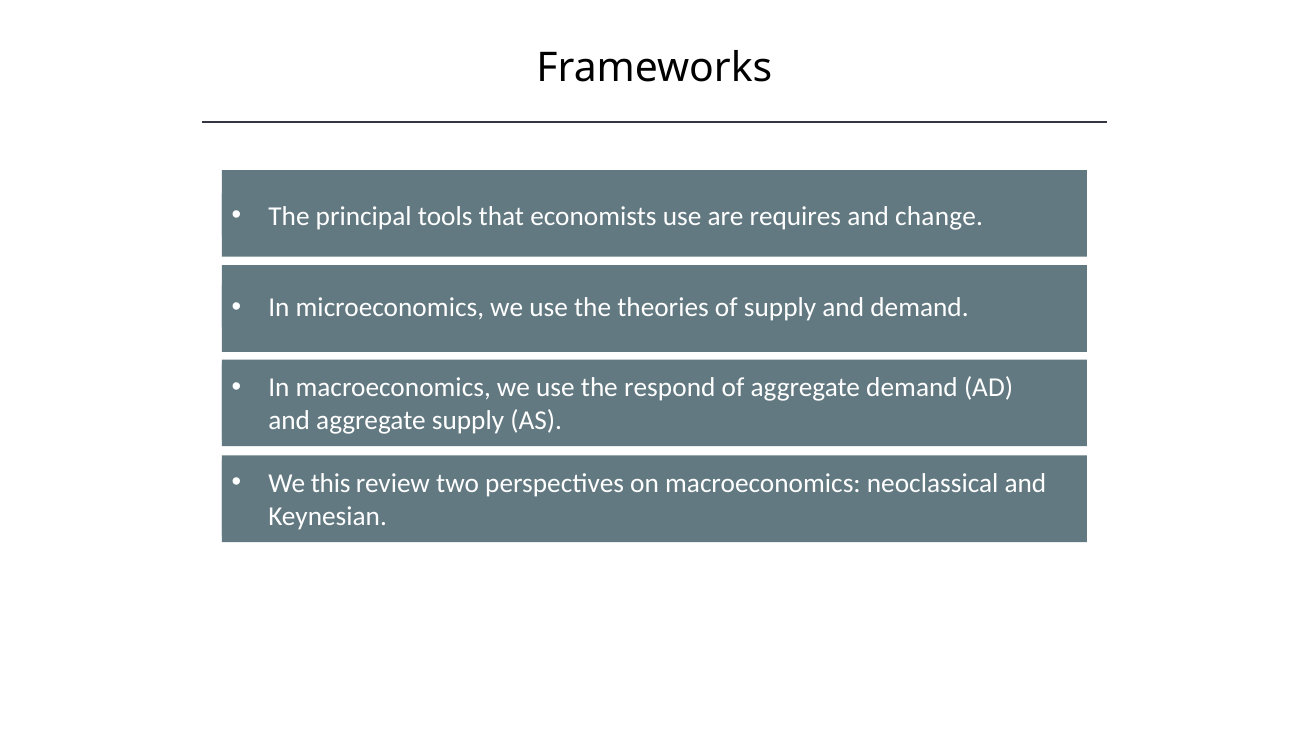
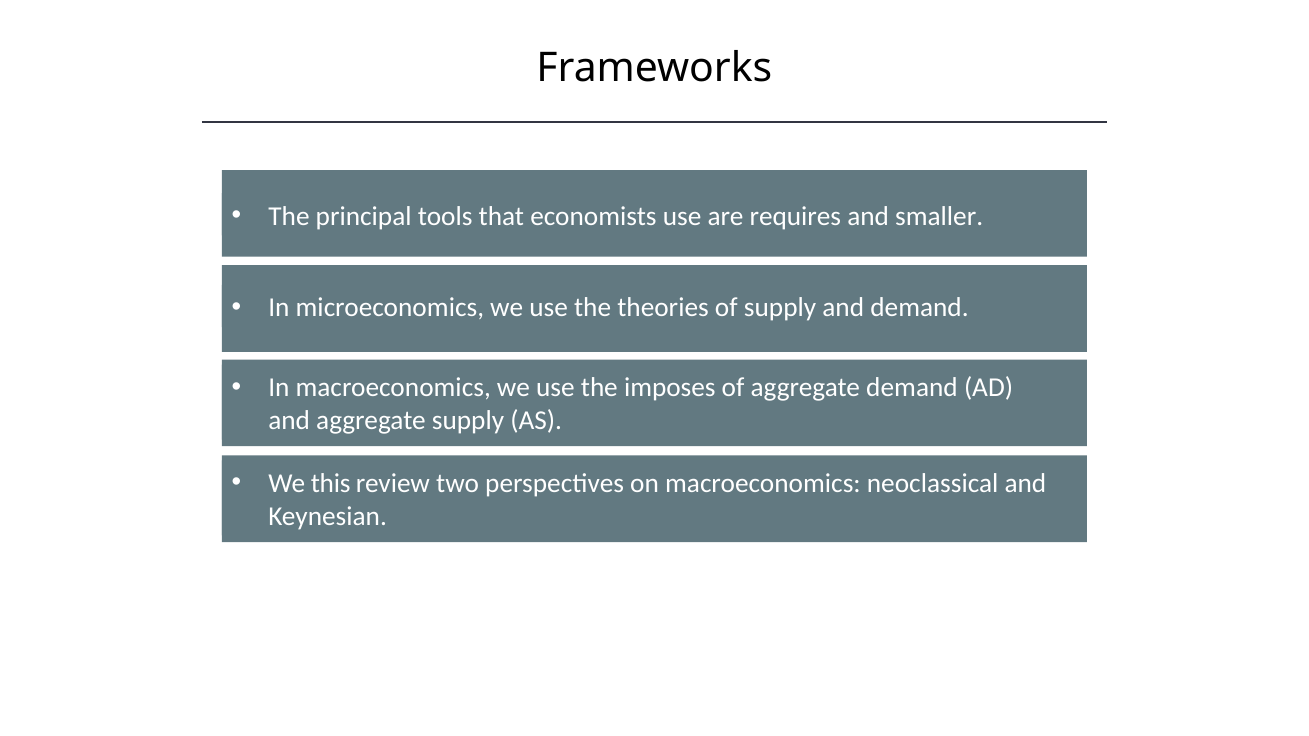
change: change -> smaller (939, 216)
respond: respond -> imposes (670, 388)
